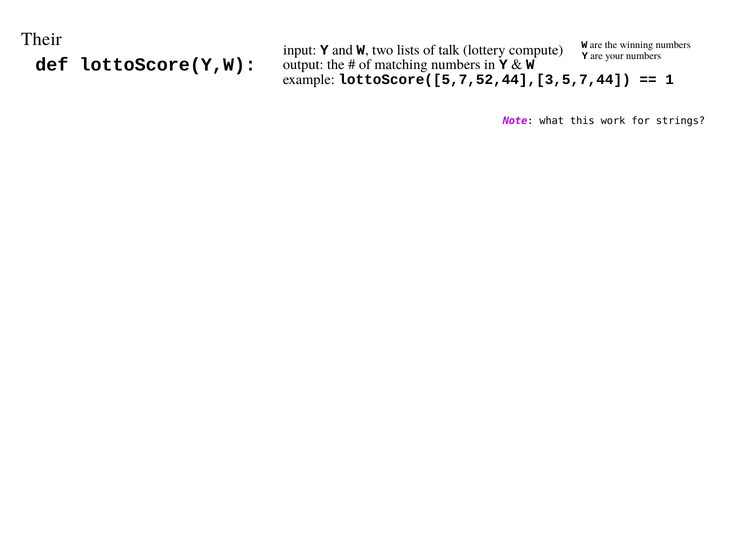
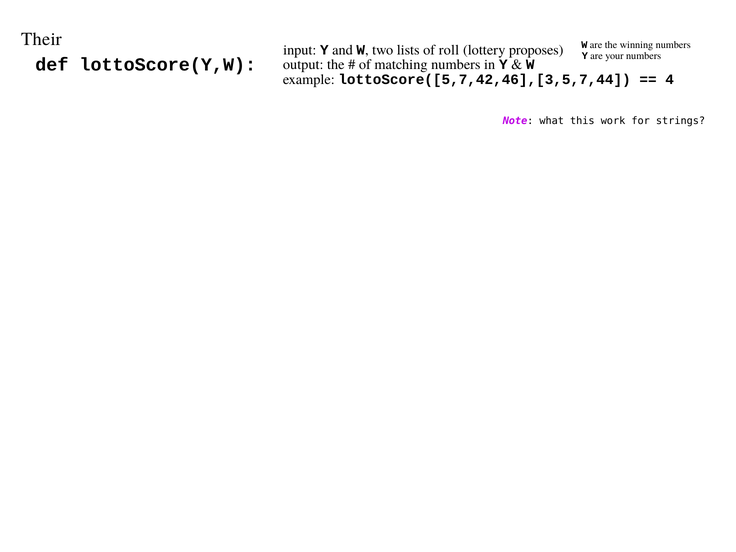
talk: talk -> roll (449, 50)
compute: compute -> proposes (536, 50)
lottoScore([5,7,52,44],[3,5,7,44: lottoScore([5,7,52,44],[3,5,7,44 -> lottoScore([5,7,42,46],[3,5,7,44 (485, 79)
1: 1 -> 4 (670, 79)
